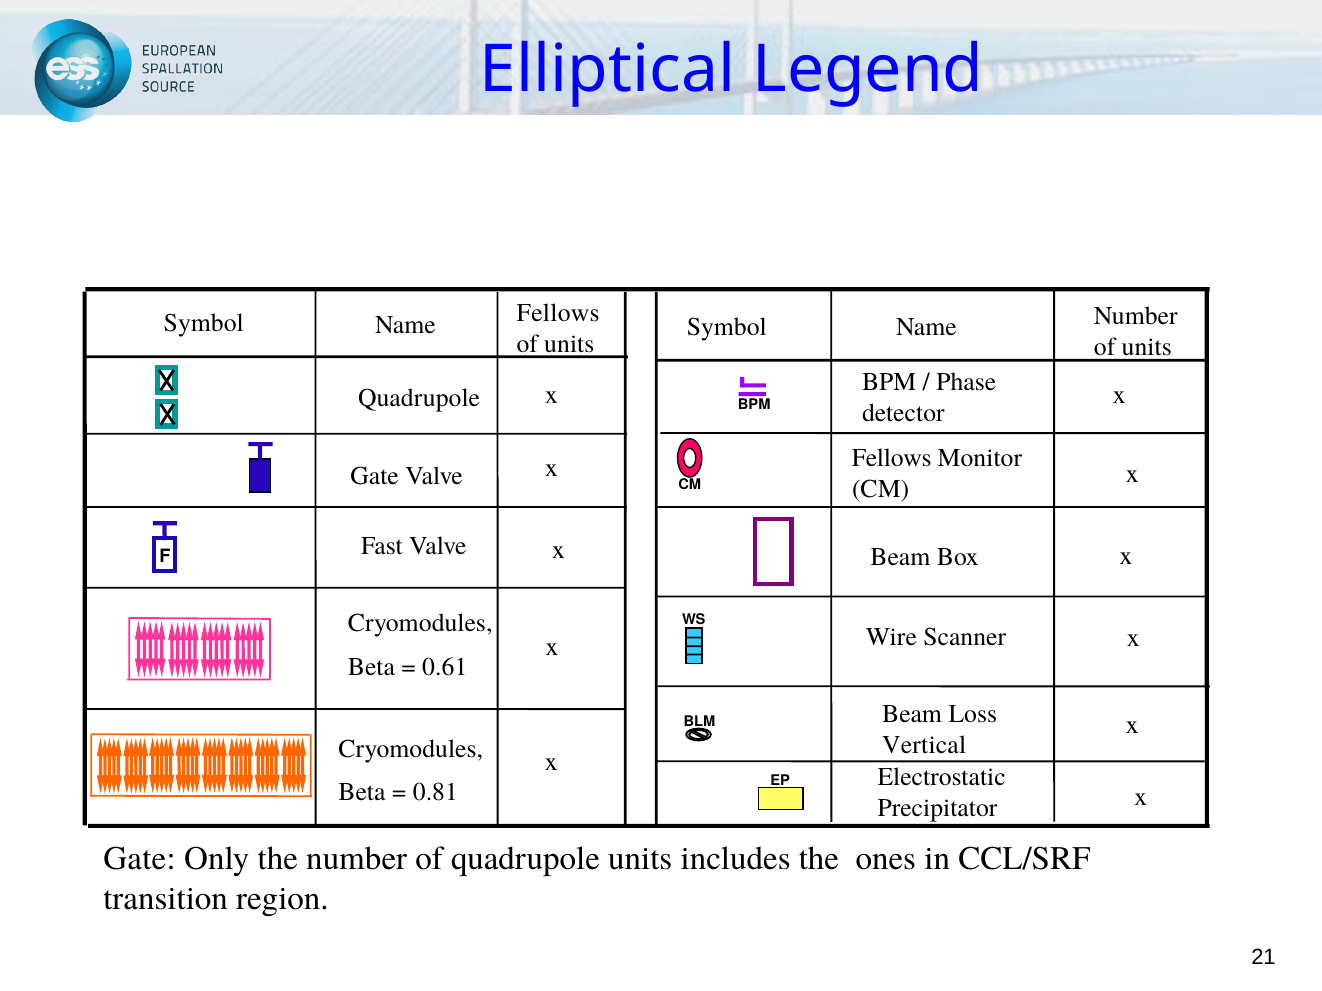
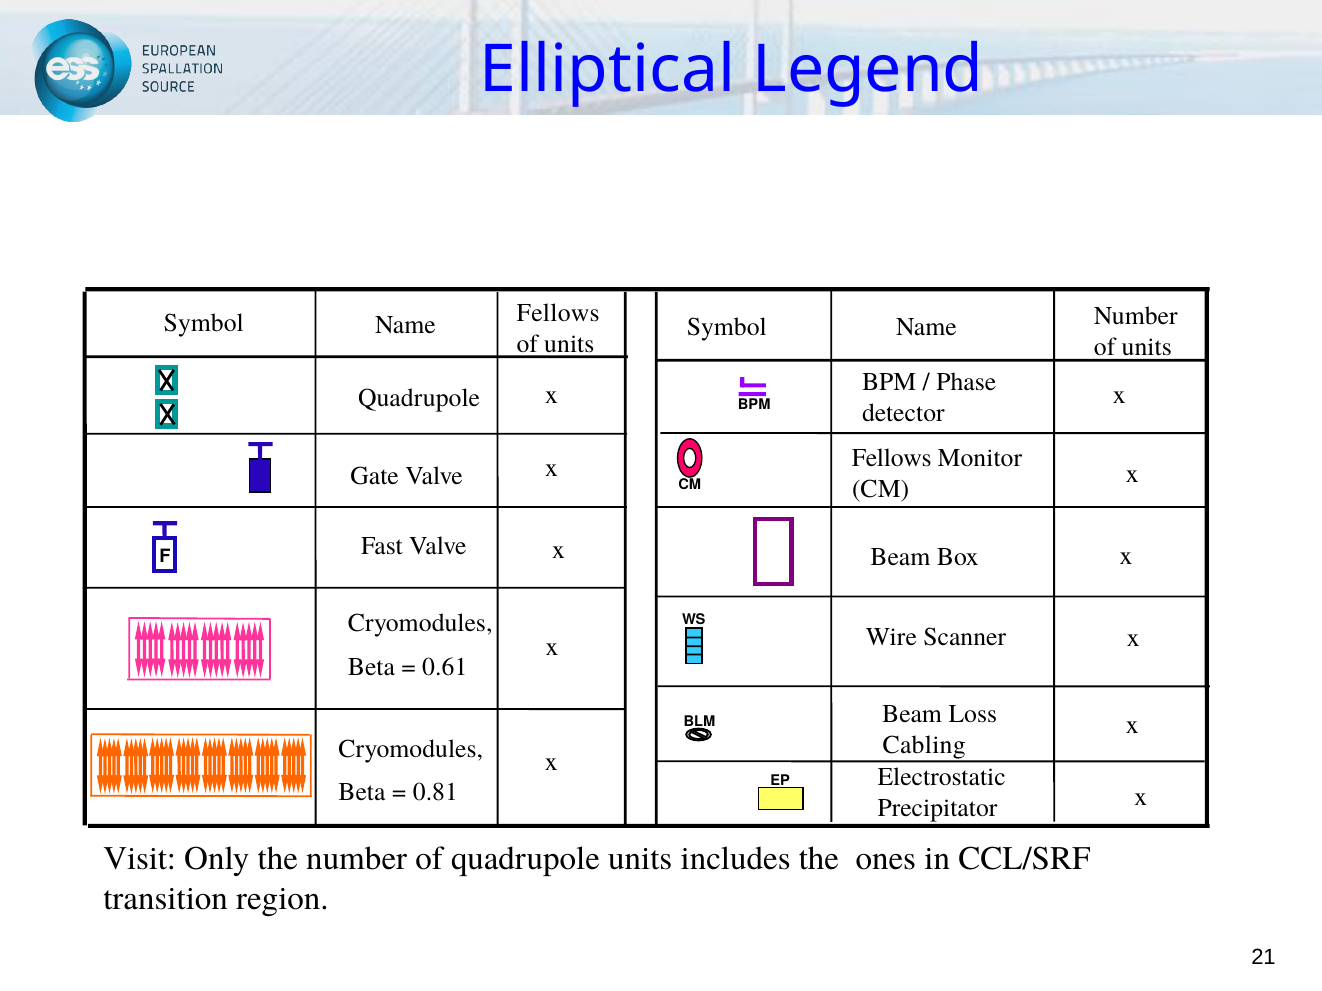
Vertical: Vertical -> Cabling (924, 745)
Gate: Gate -> Visit (140, 859)
